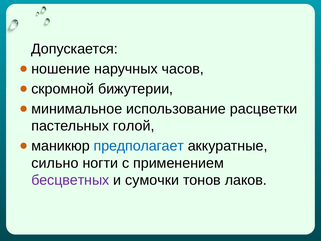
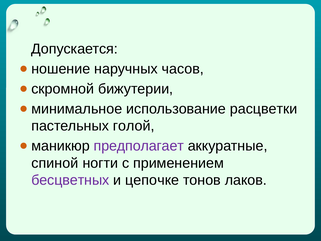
предполагает colour: blue -> purple (139, 146)
сильно: сильно -> спиной (55, 163)
сумочки: сумочки -> цепочке (152, 180)
